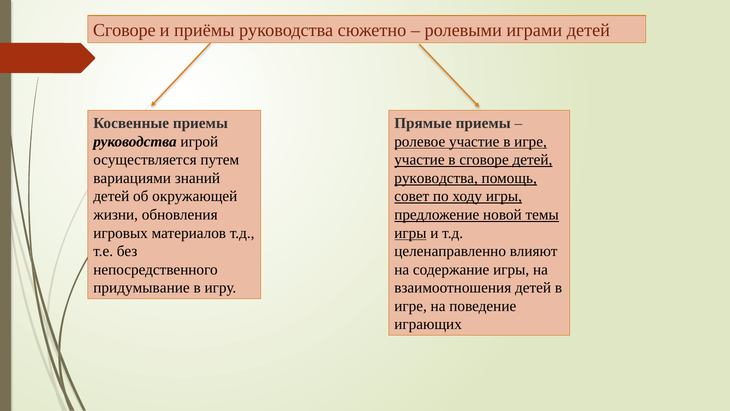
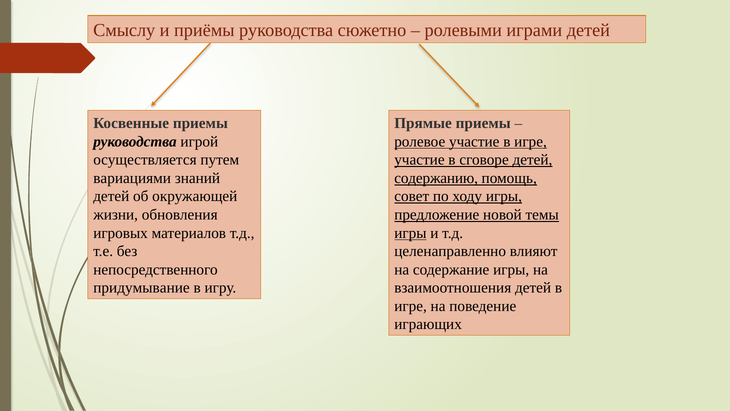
Сговоре: Сговоре -> Смыслу (124, 30)
руководства: руководства -> содержанию (436, 178)
